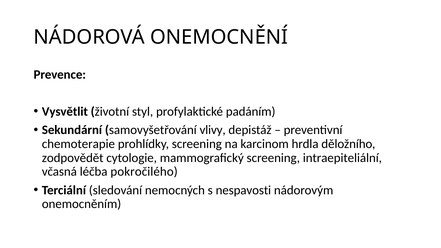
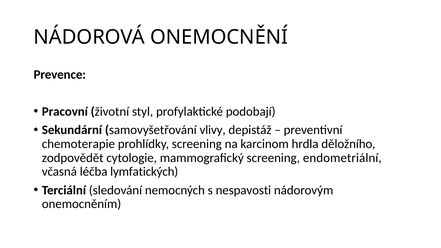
Vysvětlit: Vysvětlit -> Pracovní (65, 112)
padáním: padáním -> podobají (251, 112)
intraepiteliální: intraepiteliální -> endometriální (342, 158)
pokročilého: pokročilého -> lymfatických (144, 172)
